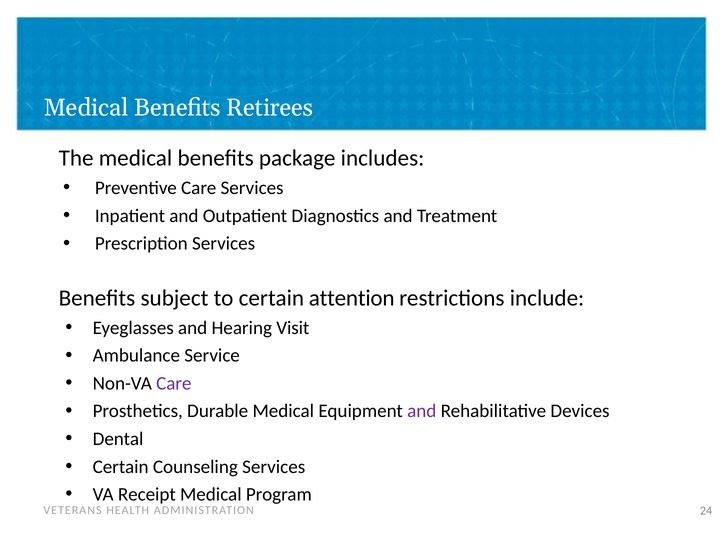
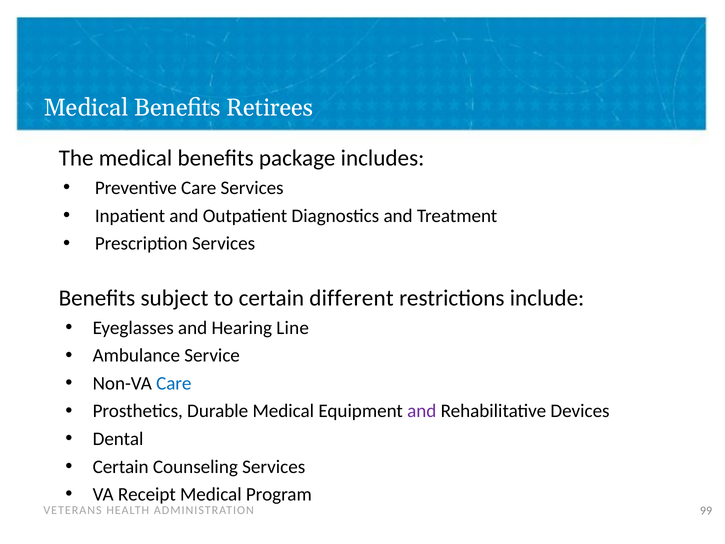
attention: attention -> different (351, 298)
Visit: Visit -> Line (293, 328)
Care colour: purple -> blue (174, 383)
24: 24 -> 99 (706, 511)
